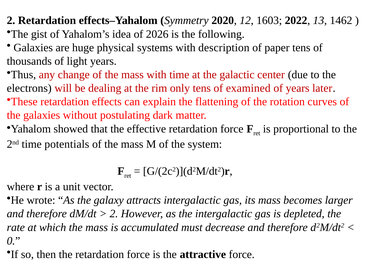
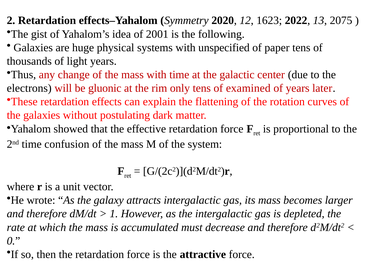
1603: 1603 -> 1623 (269, 20)
1462: 1462 -> 2075 (341, 20)
2026: 2026 -> 2001 (157, 34)
description: description -> unspecified (224, 48)
dealing: dealing -> gluonic (105, 88)
potentials: potentials -> confusion (67, 144)
2: 2 -> 1 (114, 214)
